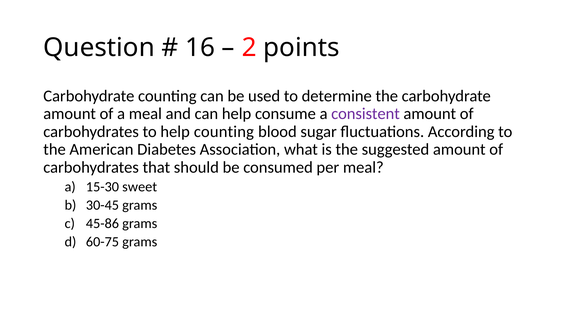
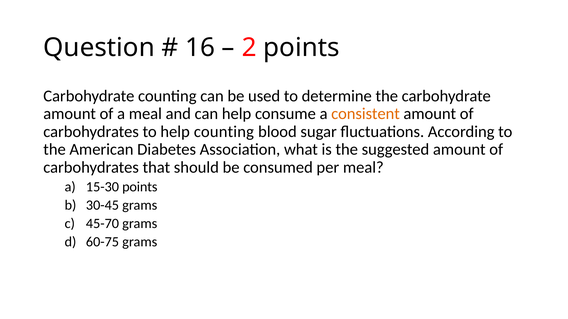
consistent colour: purple -> orange (366, 114)
15-30 sweet: sweet -> points (140, 187)
45-86: 45-86 -> 45-70 (102, 224)
